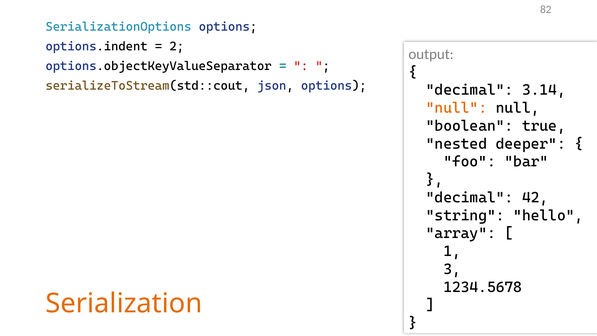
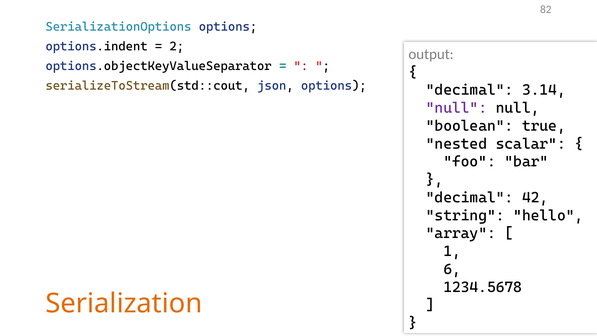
null colour: orange -> purple (456, 108)
deeper: deeper -> scalar (531, 144)
3: 3 -> 6 (452, 269)
